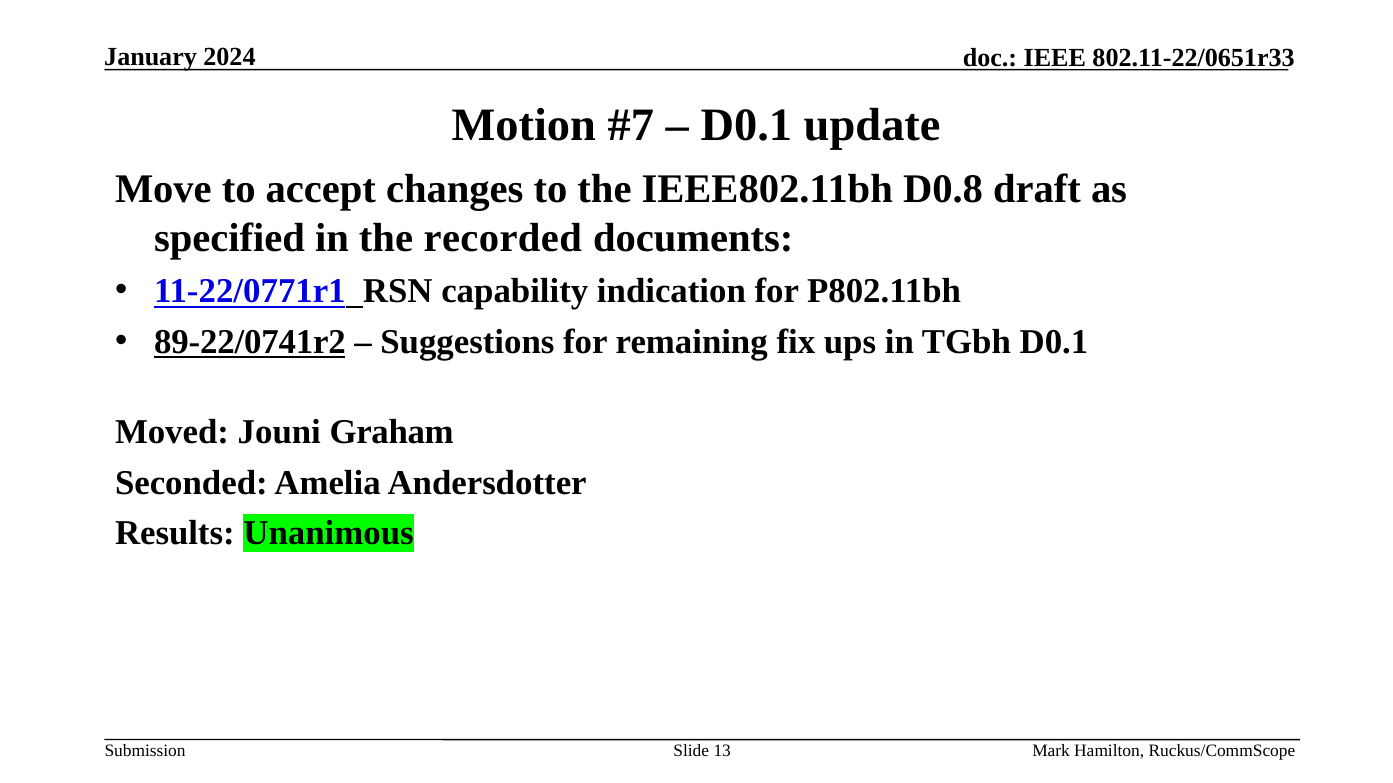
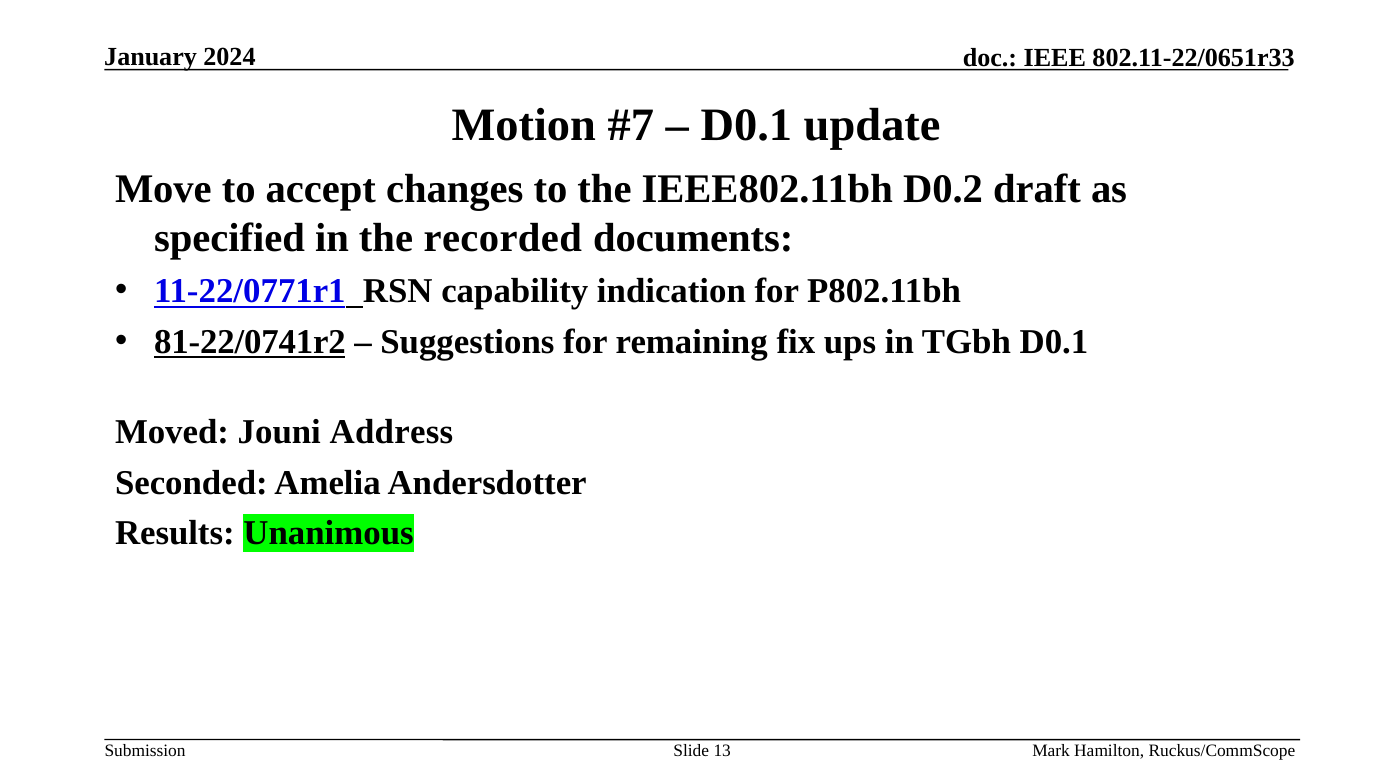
D0.8: D0.8 -> D0.2 (943, 189)
89-22/0741r2: 89-22/0741r2 -> 81-22/0741r2 (250, 342)
Graham: Graham -> Address (391, 433)
